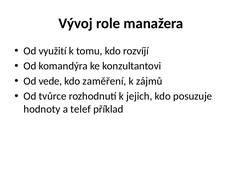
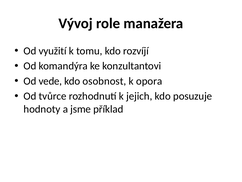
zaměření: zaměření -> osobnost (104, 81)
zájmů: zájmů -> opora (149, 81)
telef: telef -> jsme (81, 109)
